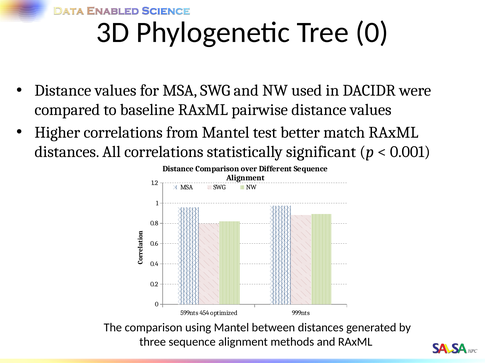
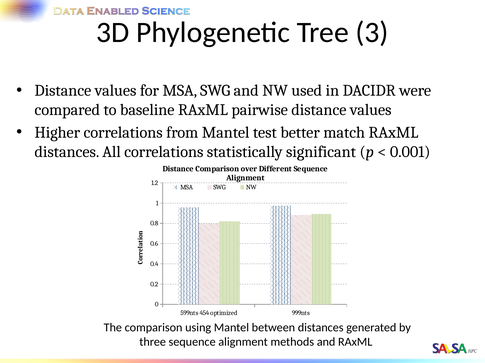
Tree 0: 0 -> 3 (372, 32)
